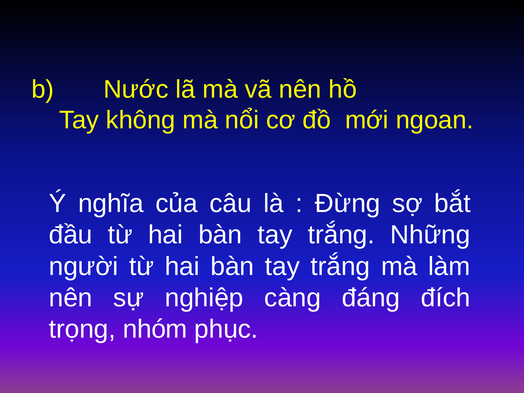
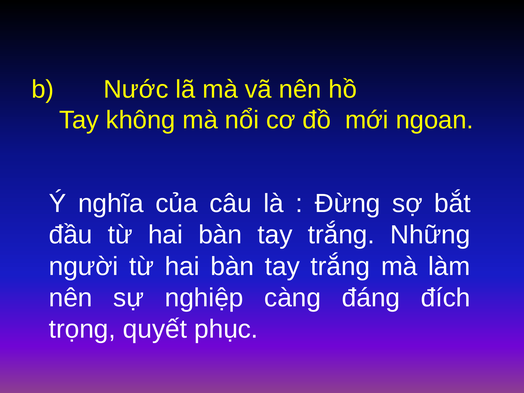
nhóm: nhóm -> quyết (155, 329)
